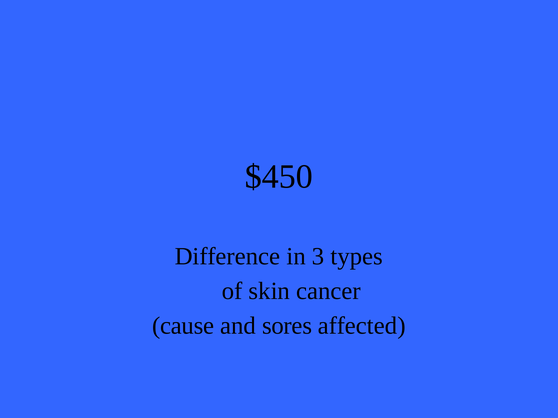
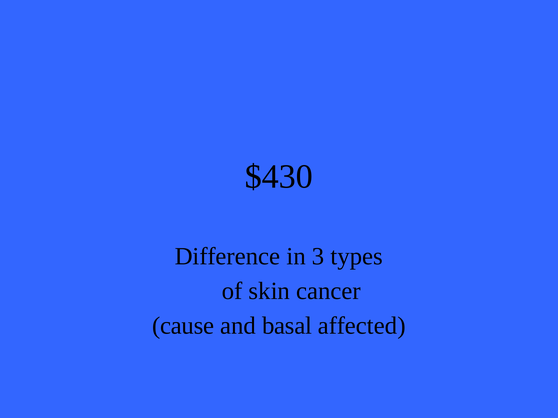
$450: $450 -> $430 (279, 177)
sores: sores -> basal (287, 326)
